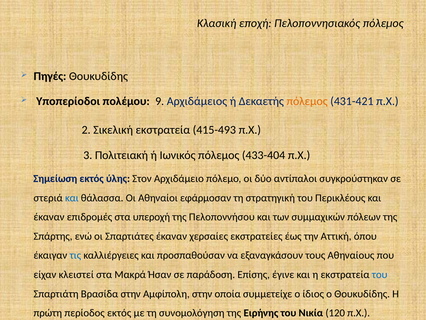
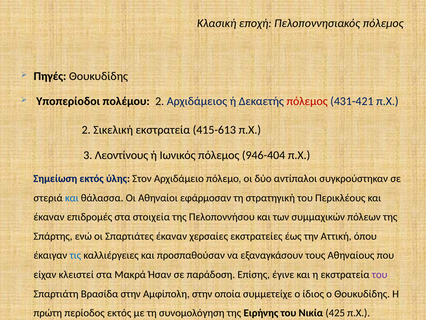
πολέμου 9: 9 -> 2 (160, 101)
πόλεμος colour: orange -> red (307, 101)
415-493: 415-493 -> 415-613 (214, 130)
Πολιτειακή: Πολιτειακή -> Λεοντίνους (121, 155)
433-404: 433-404 -> 946-404 (264, 155)
υπεροχή: υπεροχή -> στοιχεία (151, 217)
του colour: blue -> purple (380, 274)
120: 120 -> 425 (335, 313)
